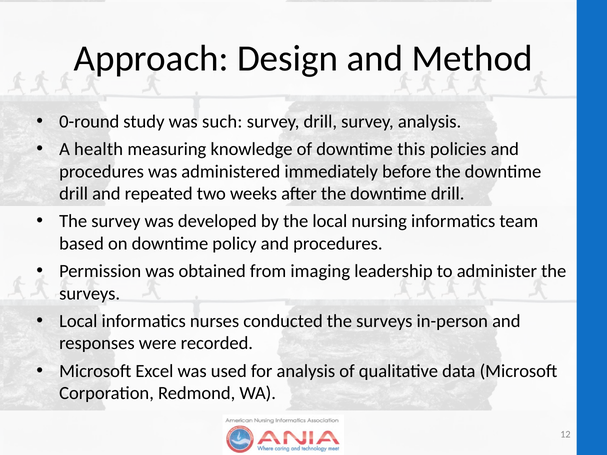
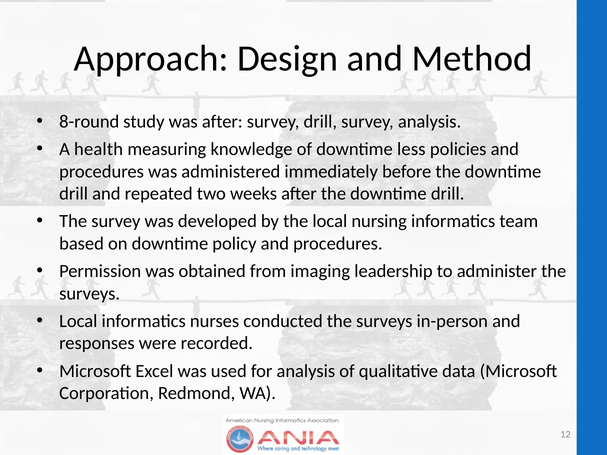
0-round: 0-round -> 8-round (89, 122)
was such: such -> after (222, 122)
this: this -> less (411, 149)
